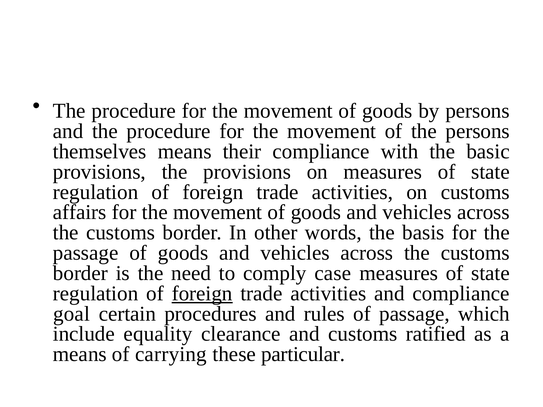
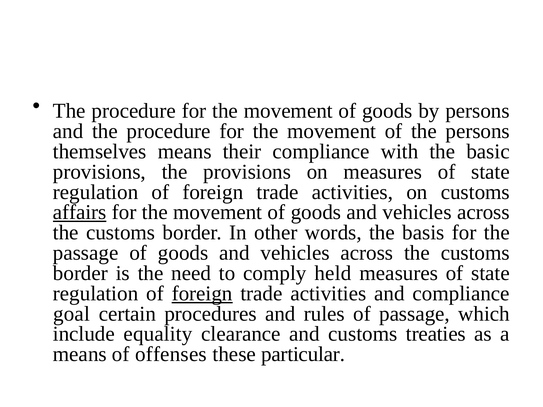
affairs underline: none -> present (80, 212)
case: case -> held (333, 273)
ratified: ratified -> treaties (436, 334)
carrying: carrying -> offenses (171, 355)
